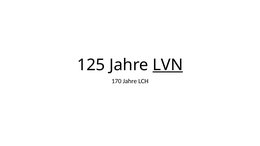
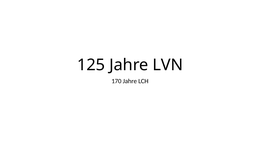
LVN underline: present -> none (168, 65)
